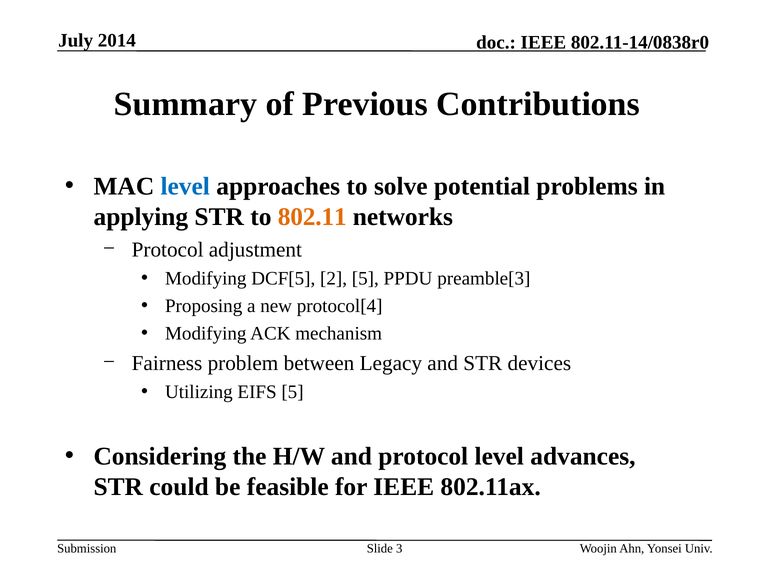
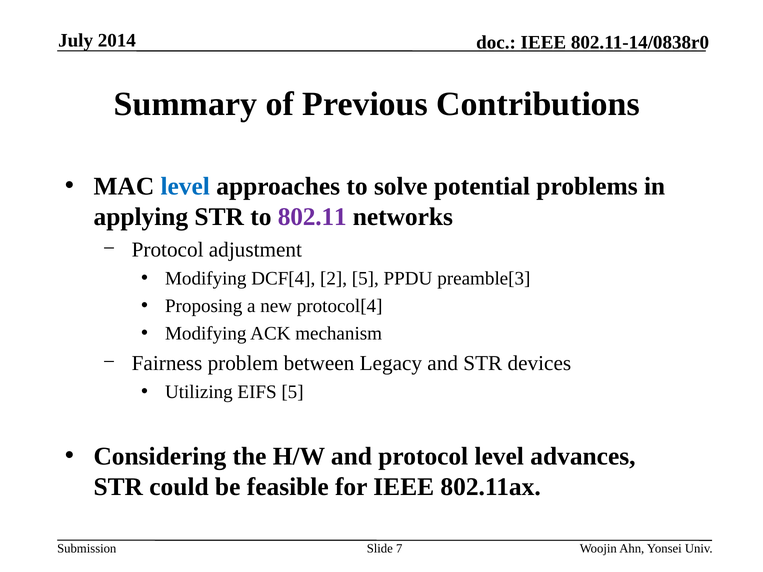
802.11 colour: orange -> purple (312, 217)
DCF[5: DCF[5 -> DCF[4 (283, 278)
3: 3 -> 7 (399, 549)
